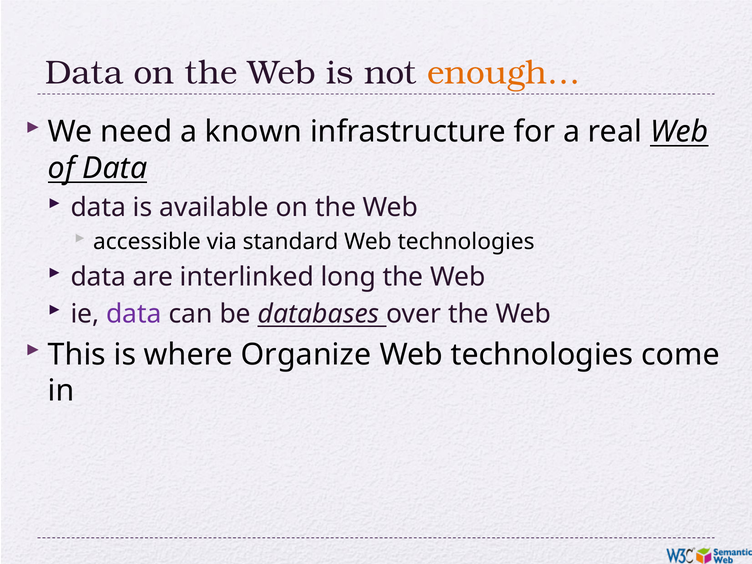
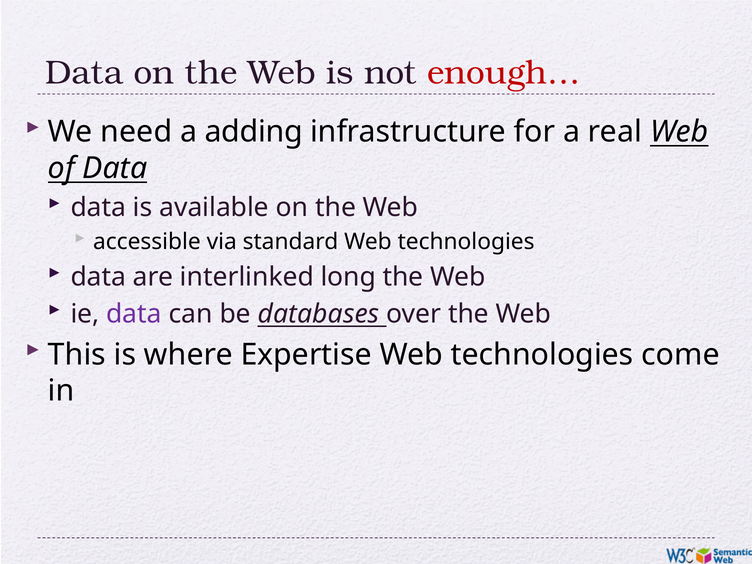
enough… colour: orange -> red (504, 73)
known: known -> adding (254, 132)
Organize: Organize -> Expertise (306, 355)
